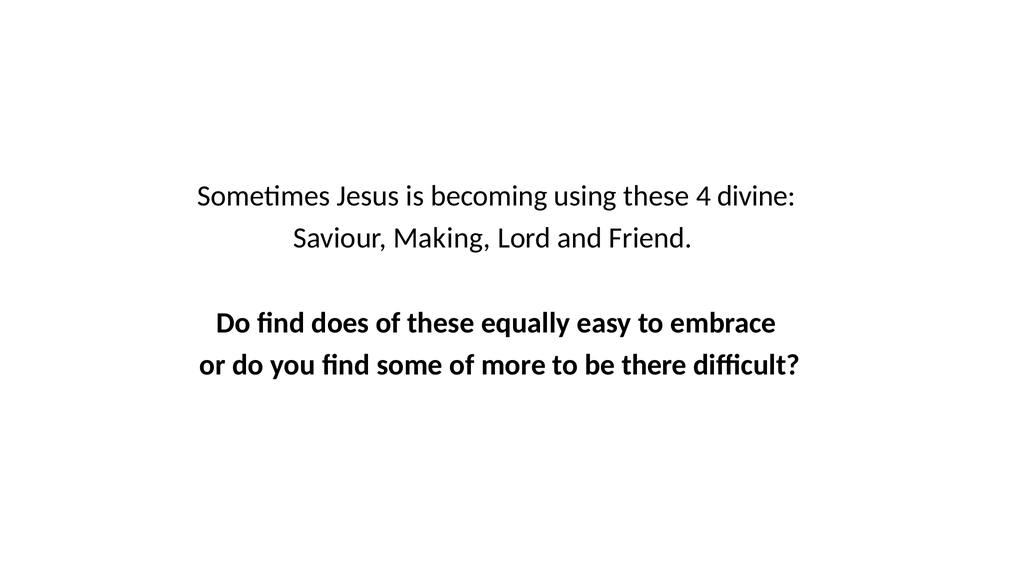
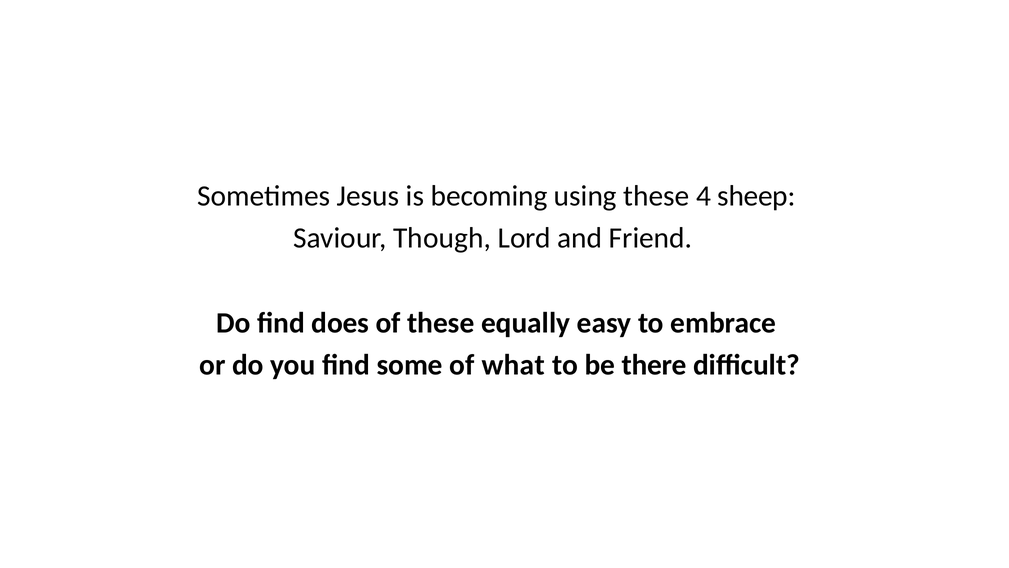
divine: divine -> sheep (756, 196)
Making: Making -> Though (442, 238)
more: more -> what (513, 365)
